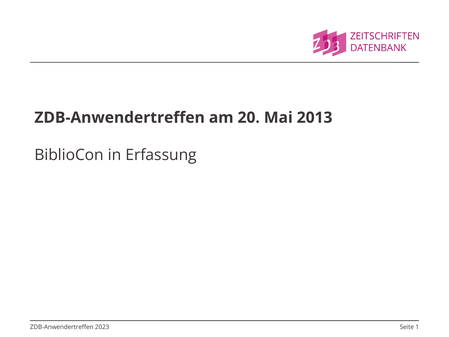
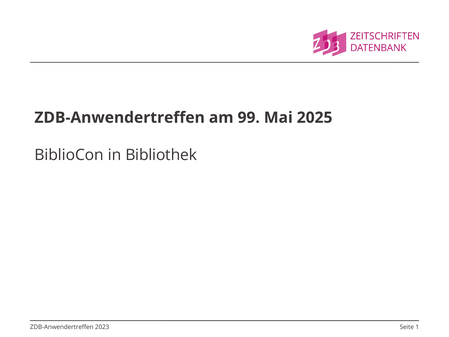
20: 20 -> 99 (249, 118)
2013: 2013 -> 2025 (315, 118)
Erfassung: Erfassung -> Bibliothek (161, 155)
